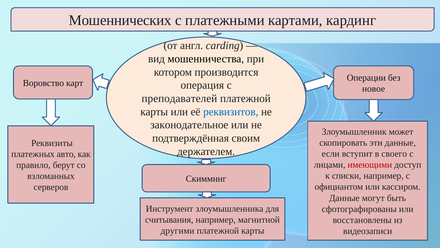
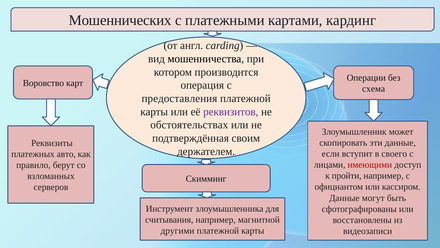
новое: новое -> схема (374, 89)
преподавателей: преподавателей -> предоставления (179, 98)
реквизитов colour: blue -> purple (231, 112)
законодательное: законодательное -> обстоятельствах (189, 125)
списки: списки -> пройти (347, 176)
